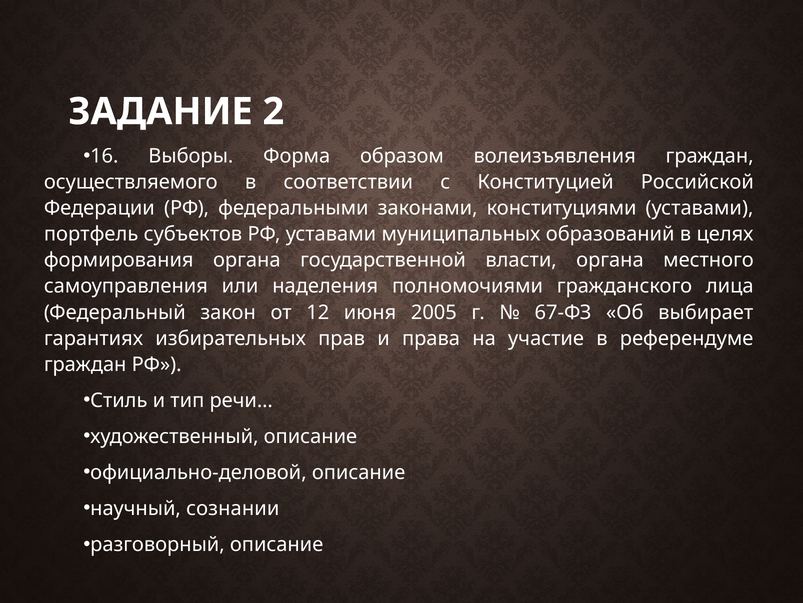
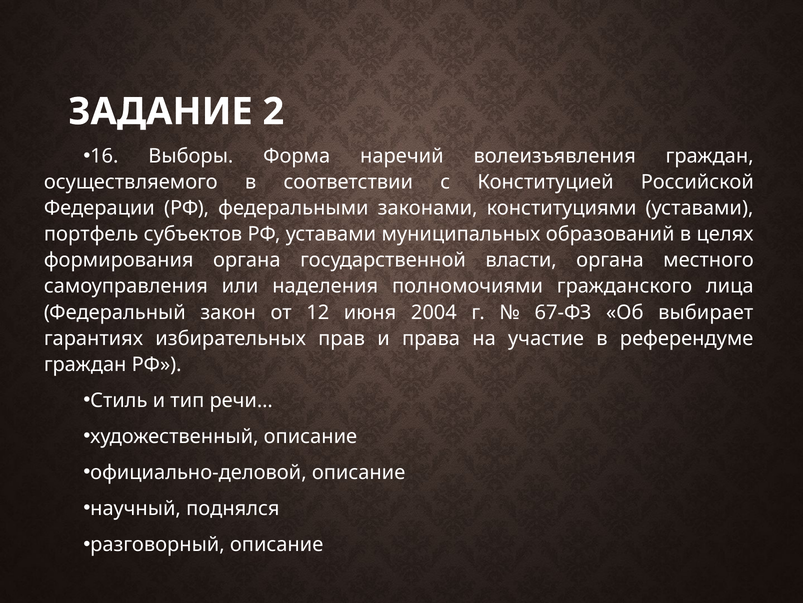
образом: образом -> наречий (402, 156)
2005: 2005 -> 2004 (434, 312)
сознании: сознании -> поднялся (233, 508)
